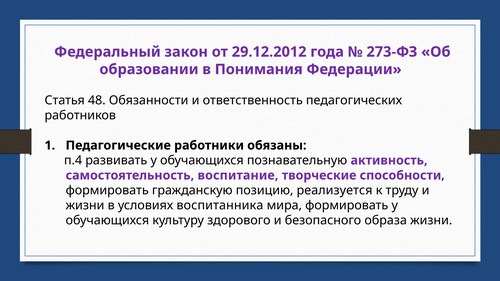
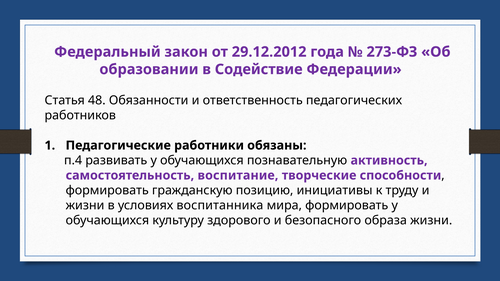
Понимания: Понимания -> Содействие (259, 69)
реализуется: реализуется -> инициативы (335, 191)
